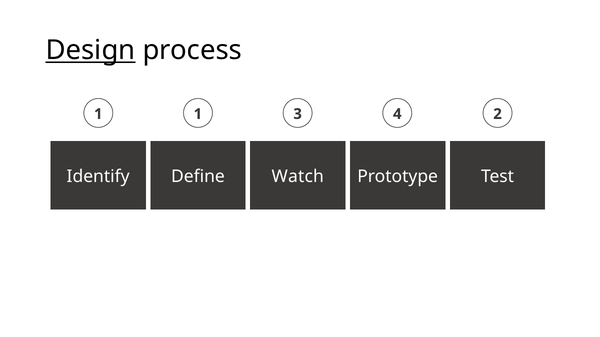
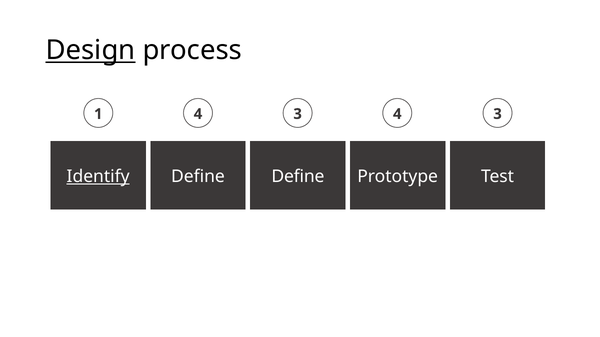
1 1: 1 -> 4 (198, 114)
3 4 2: 2 -> 3 (498, 114)
Identify underline: none -> present (98, 177)
Define Watch: Watch -> Define (298, 177)
